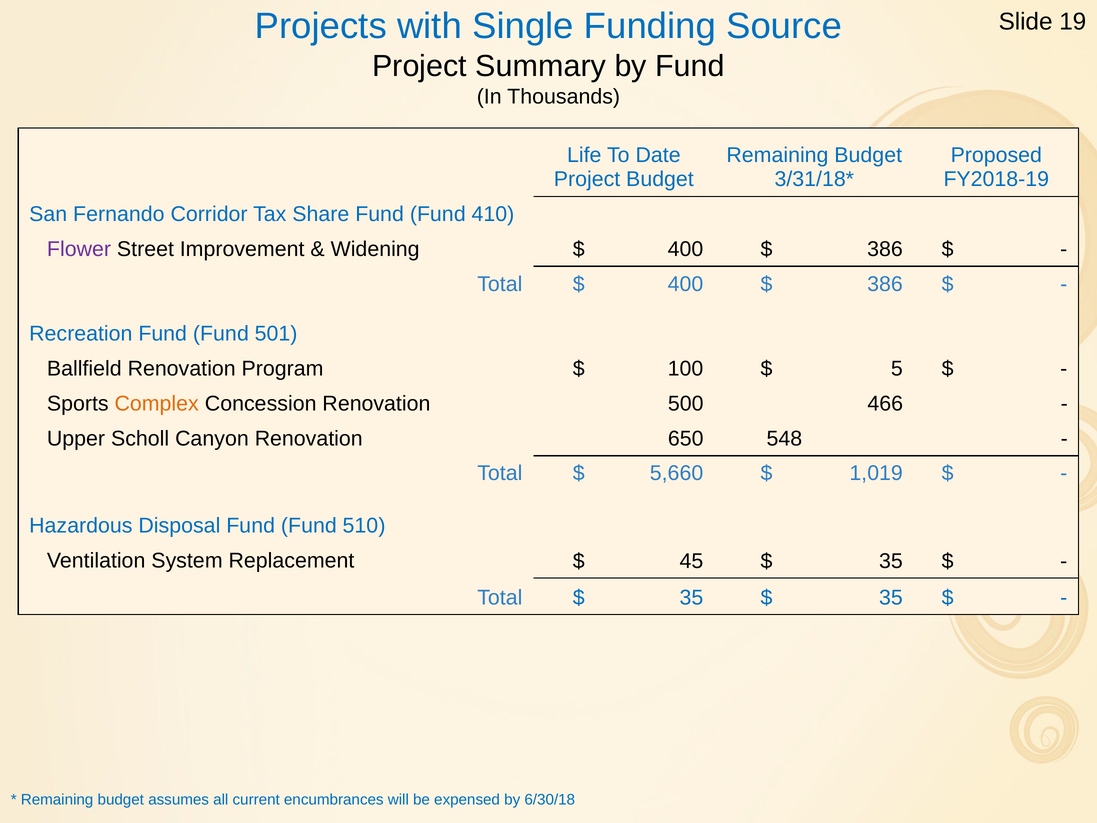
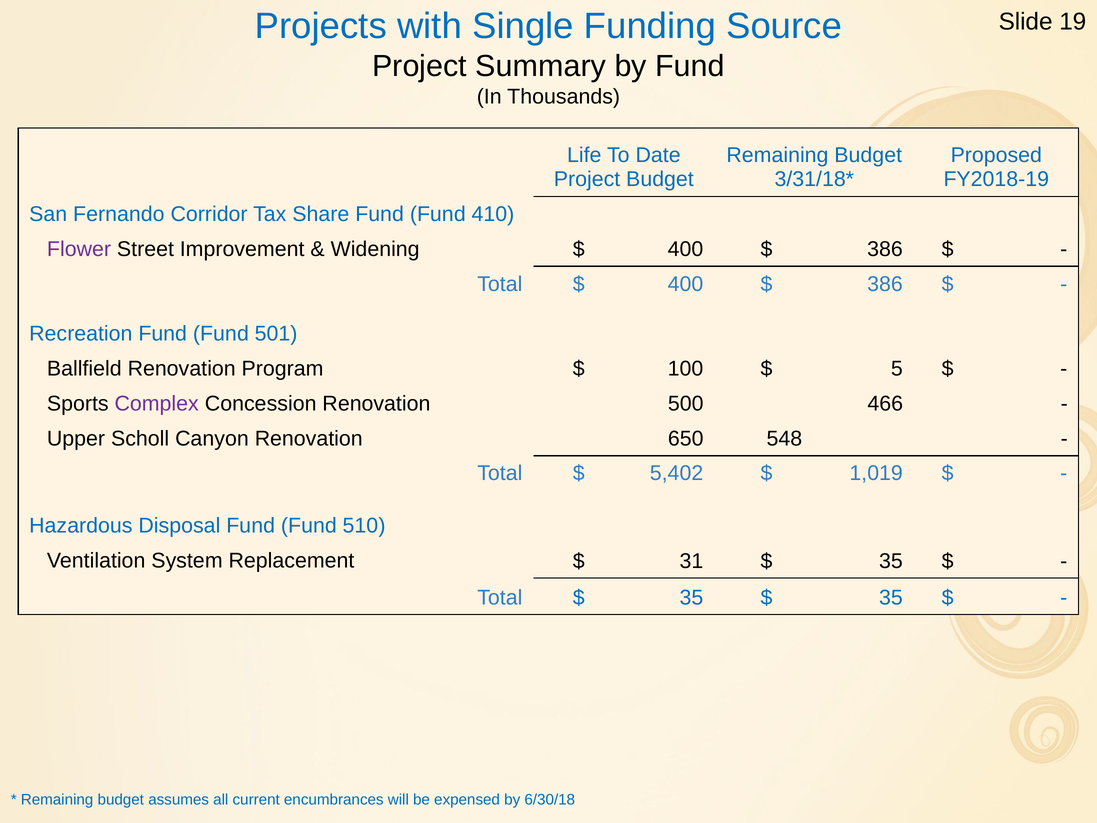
Complex colour: orange -> purple (157, 403)
5,660: 5,660 -> 5,402 (677, 473)
45: 45 -> 31 (691, 561)
